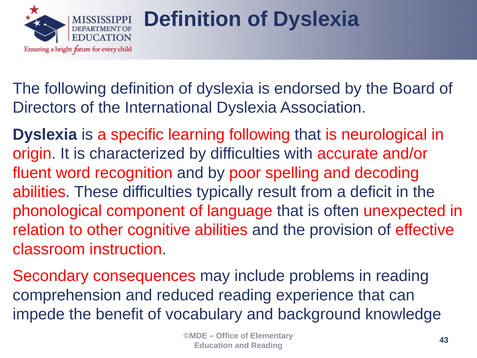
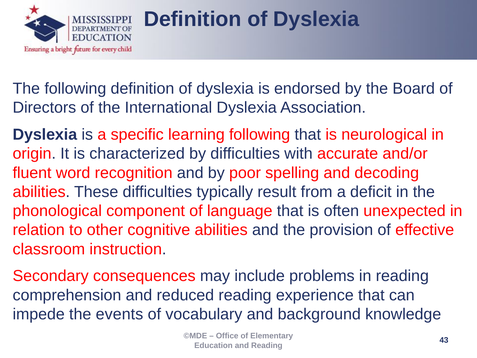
benefit: benefit -> events (119, 314)
